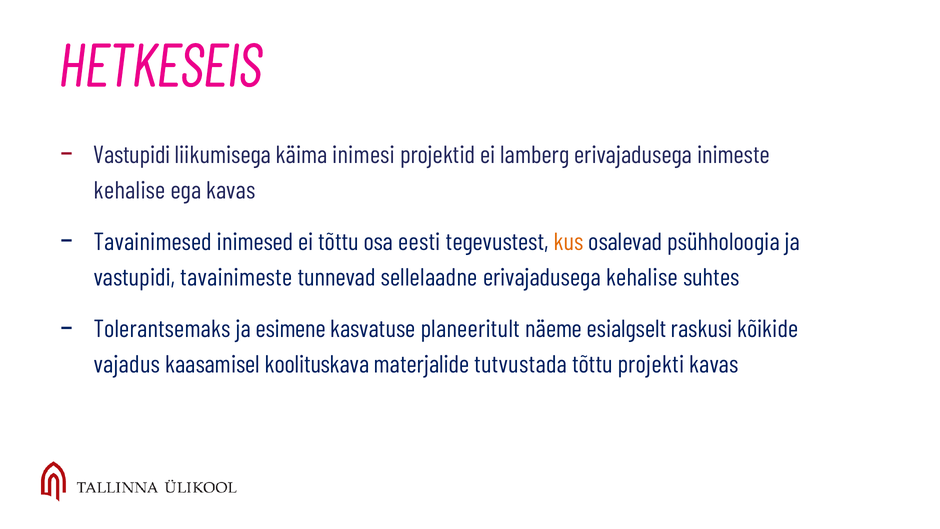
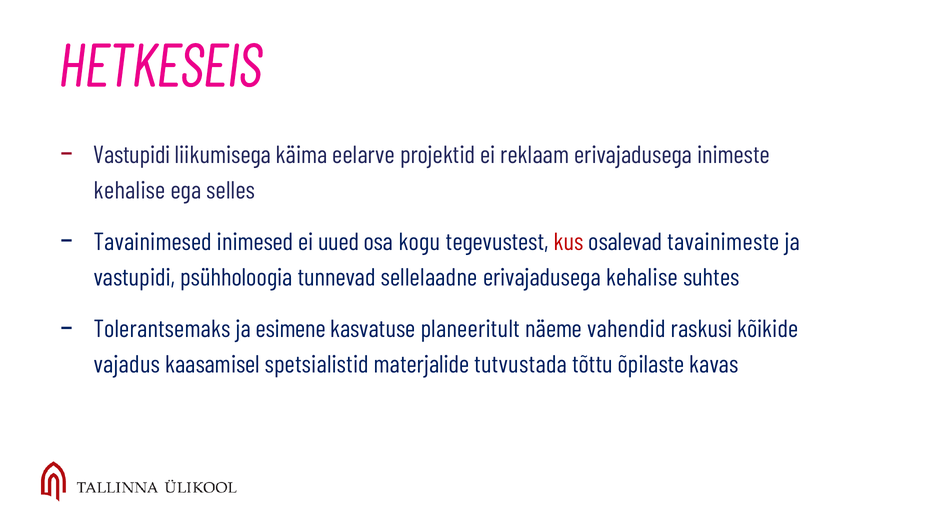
inimesi: inimesi -> eelarve (364, 155)
lamberg: lamberg -> reklaam (535, 155)
ega kavas: kavas -> selles (231, 191)
ei tõttu: tõttu -> uued (339, 242)
eesti: eesti -> kogu (419, 242)
kus colour: orange -> red (569, 242)
psühholoogia: psühholoogia -> tavainimeste (723, 242)
tavainimeste: tavainimeste -> psühholoogia (236, 278)
esialgselt: esialgselt -> vahendid (626, 329)
koolituskava: koolituskava -> spetsialistid (317, 365)
projekti: projekti -> õpilaste (651, 365)
